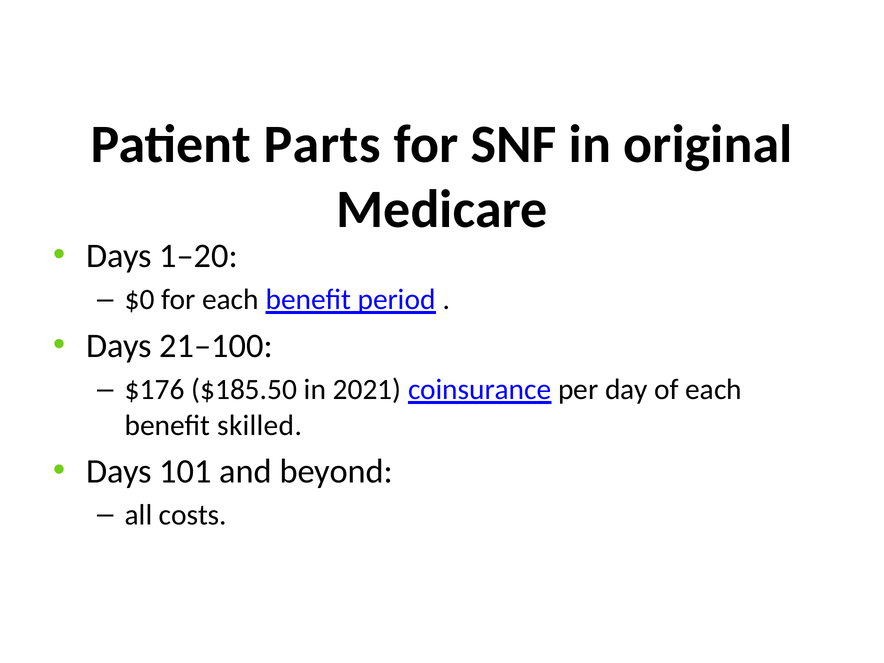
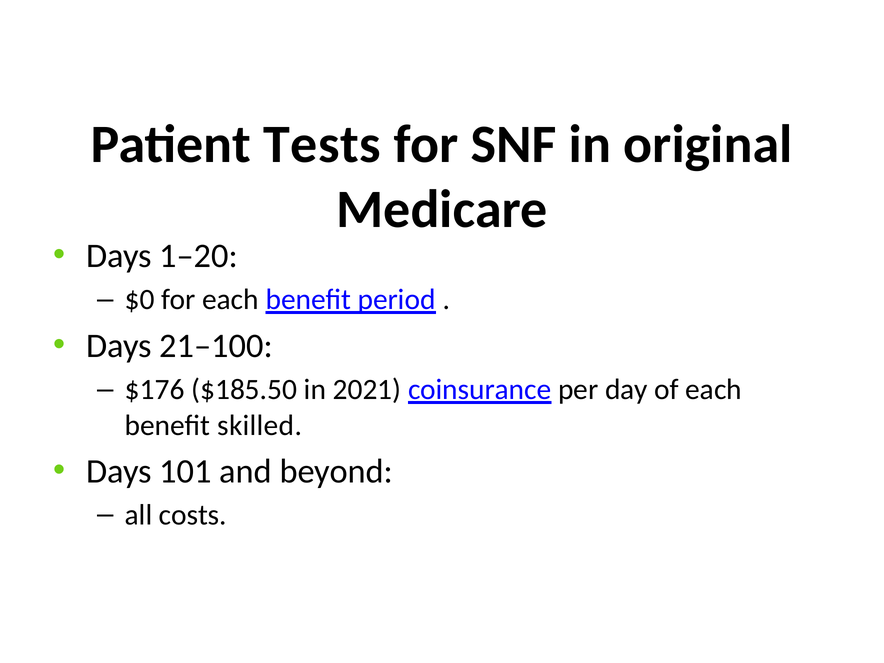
Parts: Parts -> Tests (322, 144)
